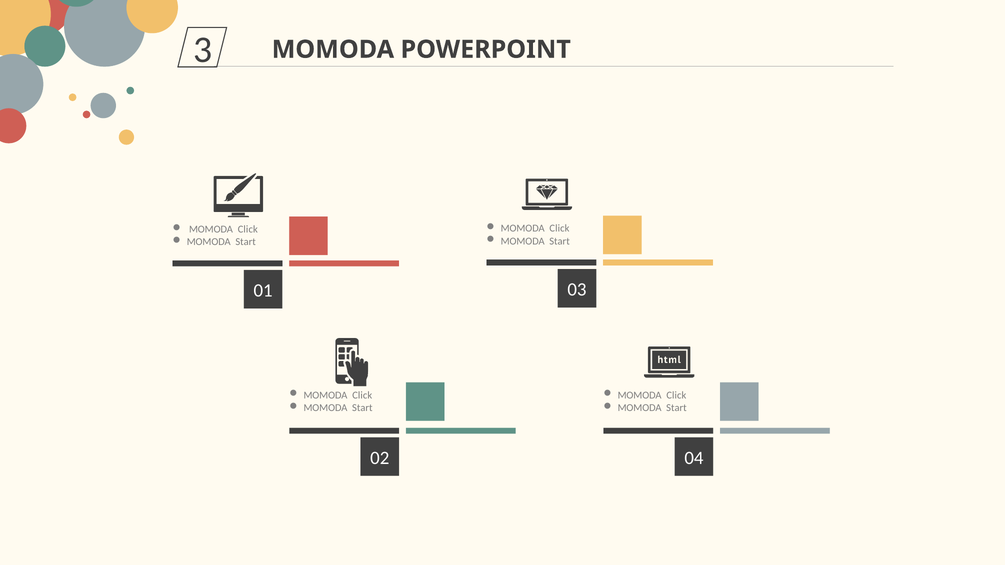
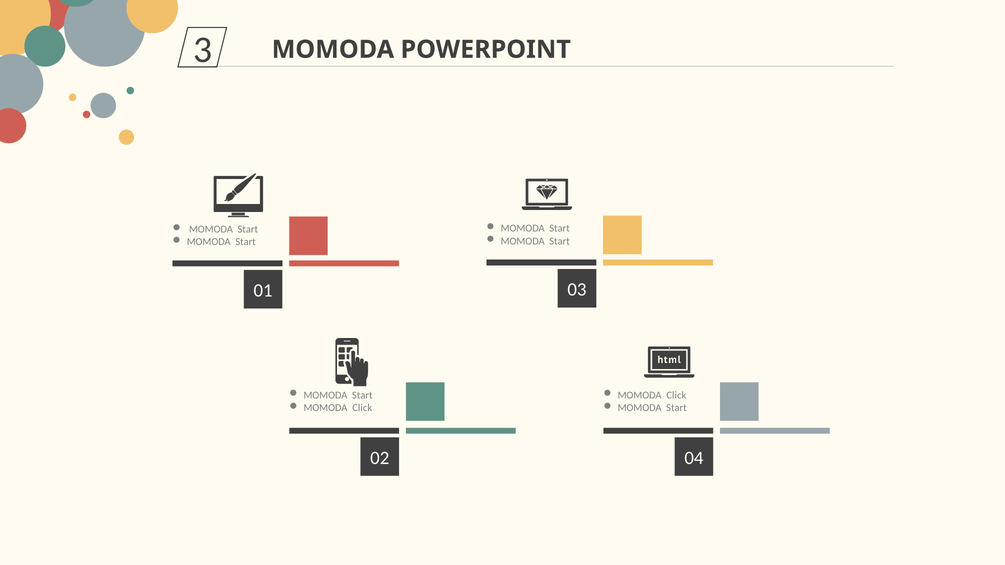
Click: Click -> Start (560, 229)
Click: Click -> Start (248, 230)
Click: Click -> Start (362, 395)
Start: Start -> Click (362, 408)
